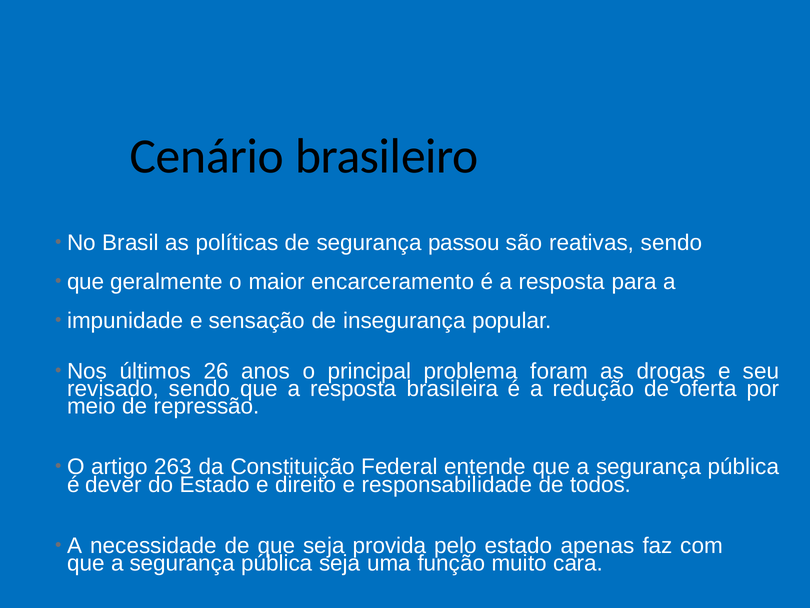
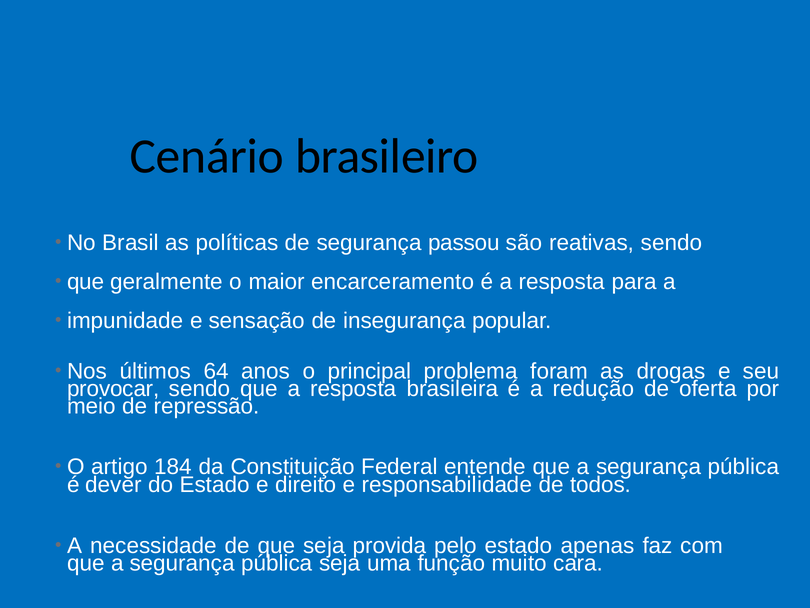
26: 26 -> 64 (216, 371)
revisado: revisado -> provocar (113, 388)
263: 263 -> 184 (173, 467)
